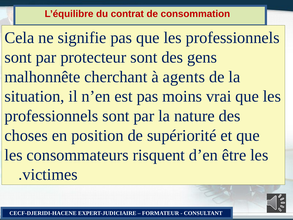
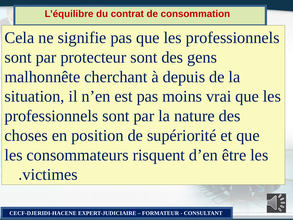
agents: agents -> depuis (184, 77)
